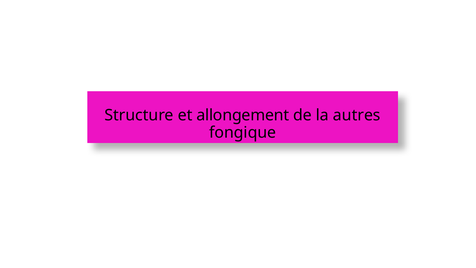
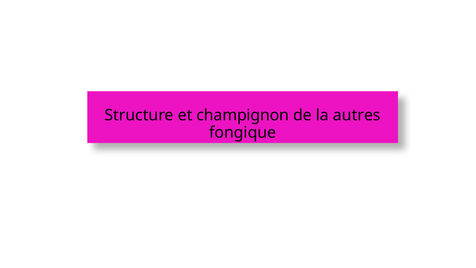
allongement: allongement -> champignon (243, 115)
